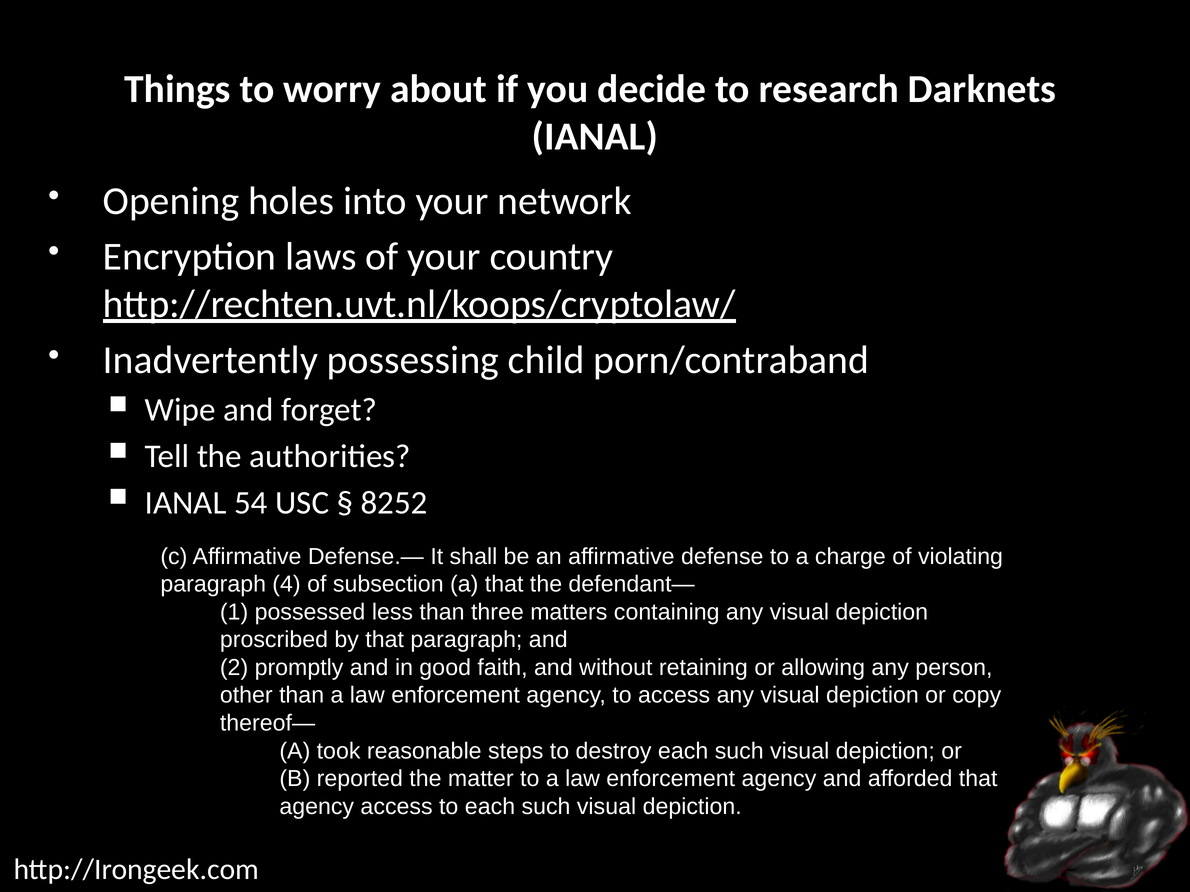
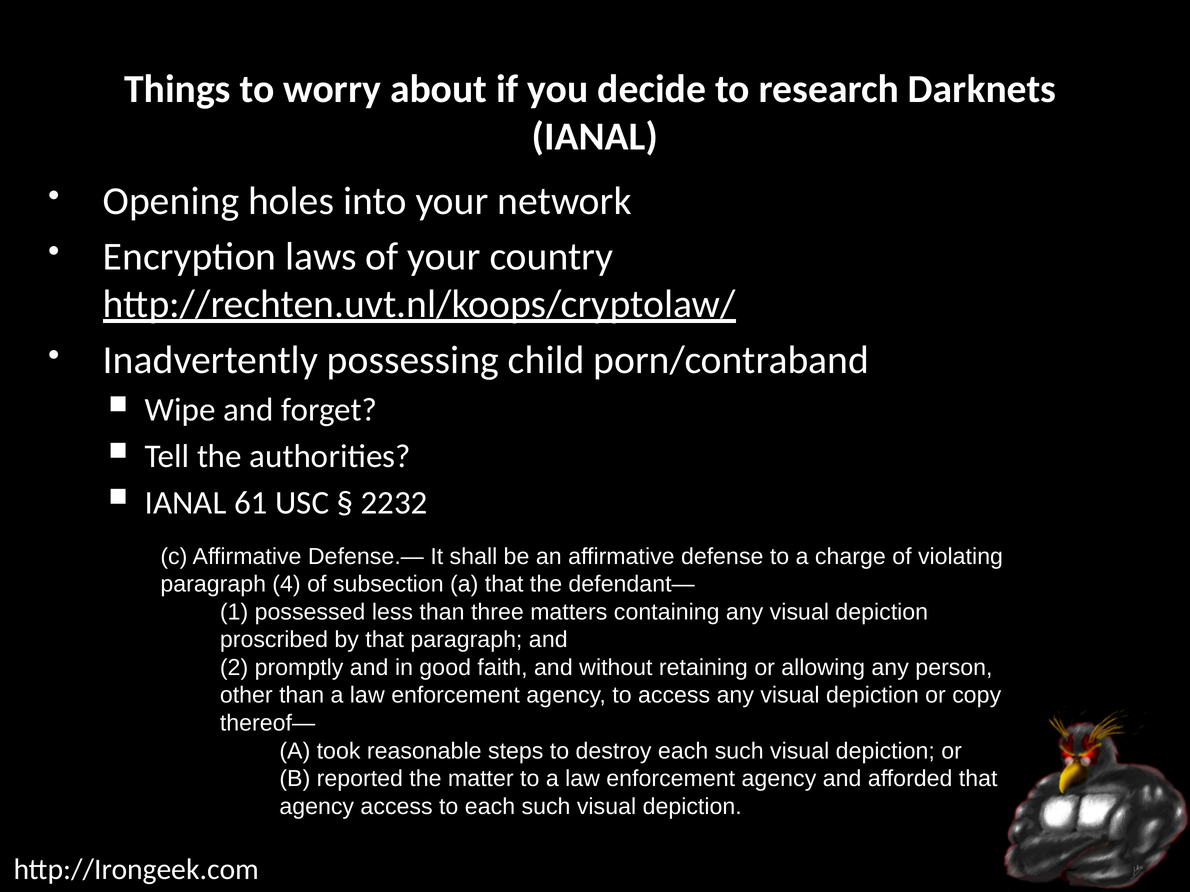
54: 54 -> 61 (251, 503)
8252: 8252 -> 2232 (394, 503)
